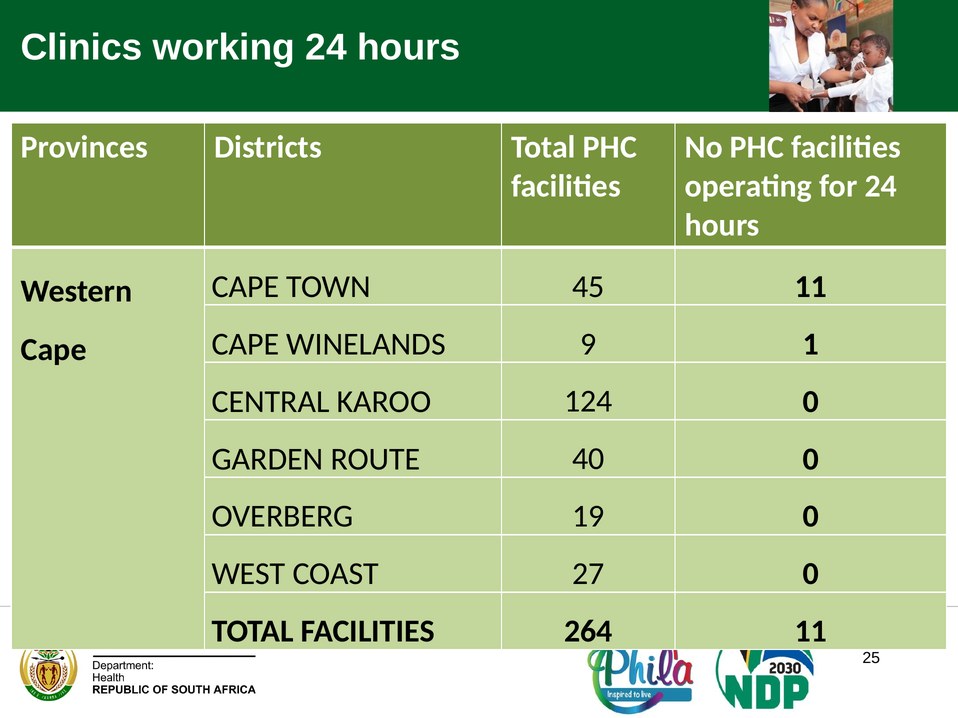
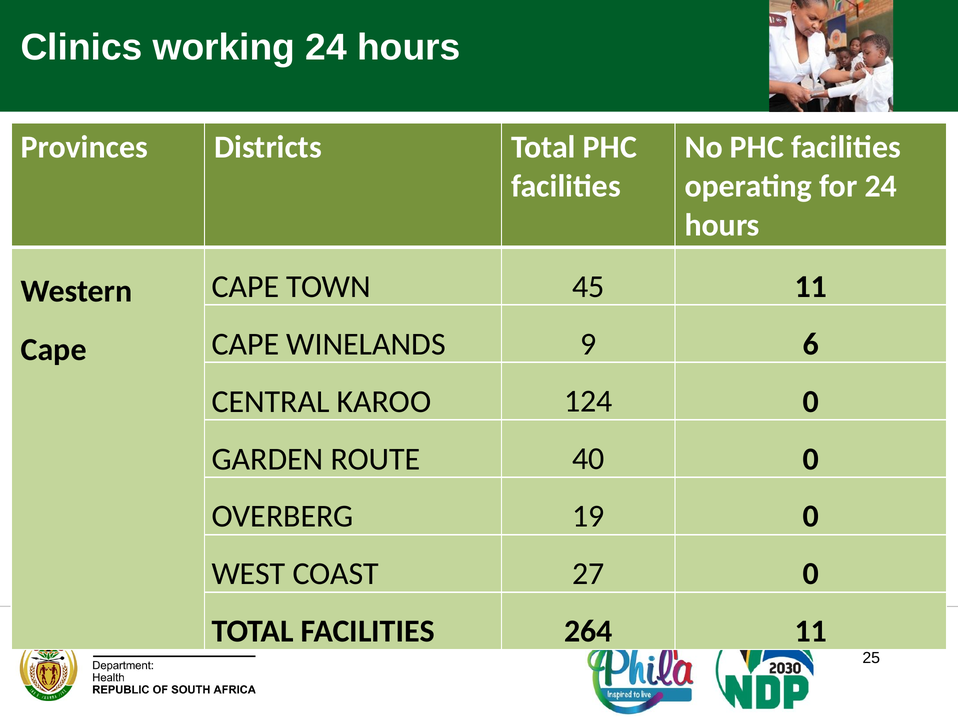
1: 1 -> 6 (811, 344)
